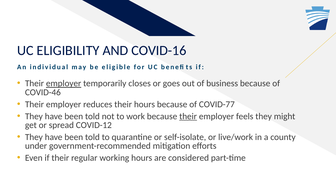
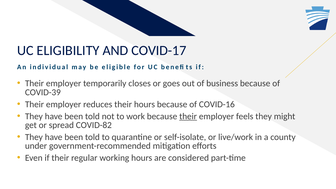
COVID-16: COVID-16 -> COVID-17 (159, 51)
employer underline: present -> none (64, 83)
COVID-46: COVID-46 -> COVID-39 (43, 92)
COVID-77: COVID-77 -> COVID-16 (217, 104)
COVID-12: COVID-12 -> COVID-82 (94, 125)
